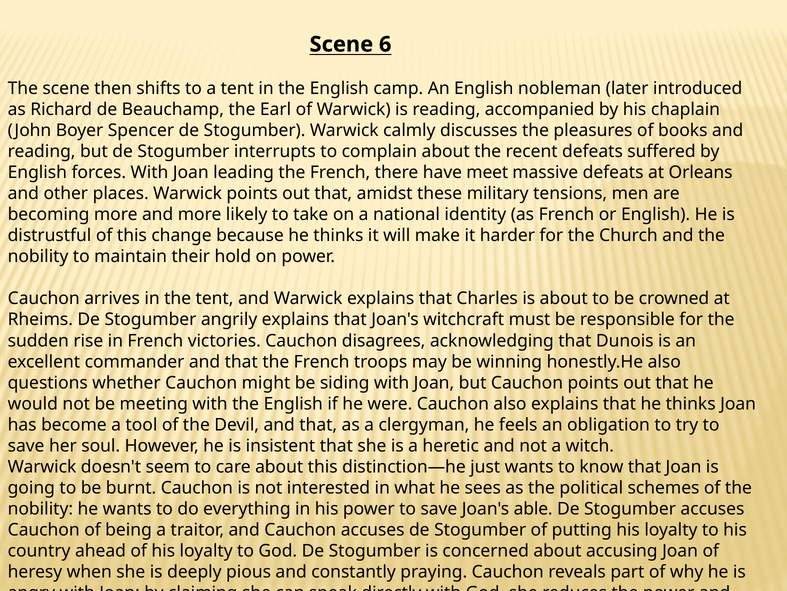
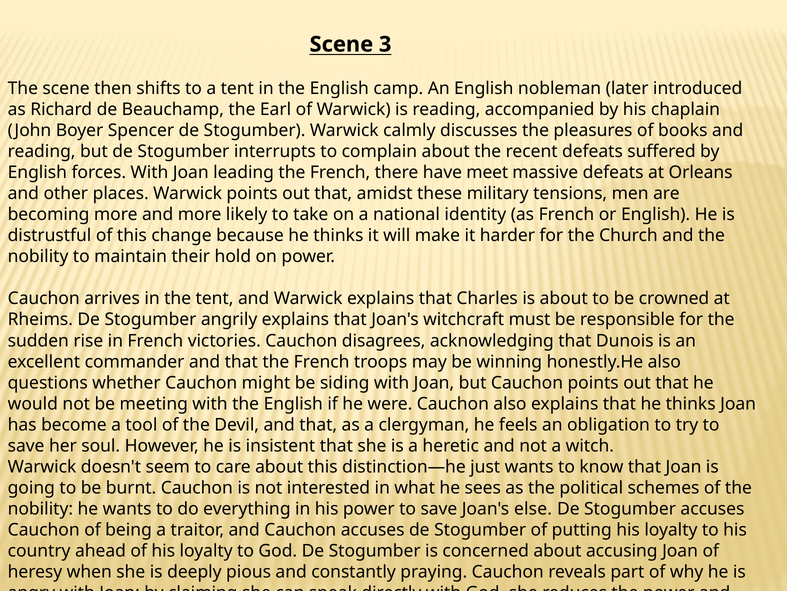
6: 6 -> 3 (385, 44)
able: able -> else (533, 508)
